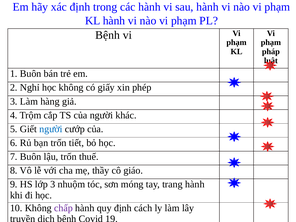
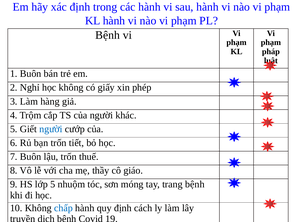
lớp 3: 3 -> 5 (53, 184)
trang hành: hành -> bệnh (195, 184)
chấp colour: purple -> blue (63, 208)
